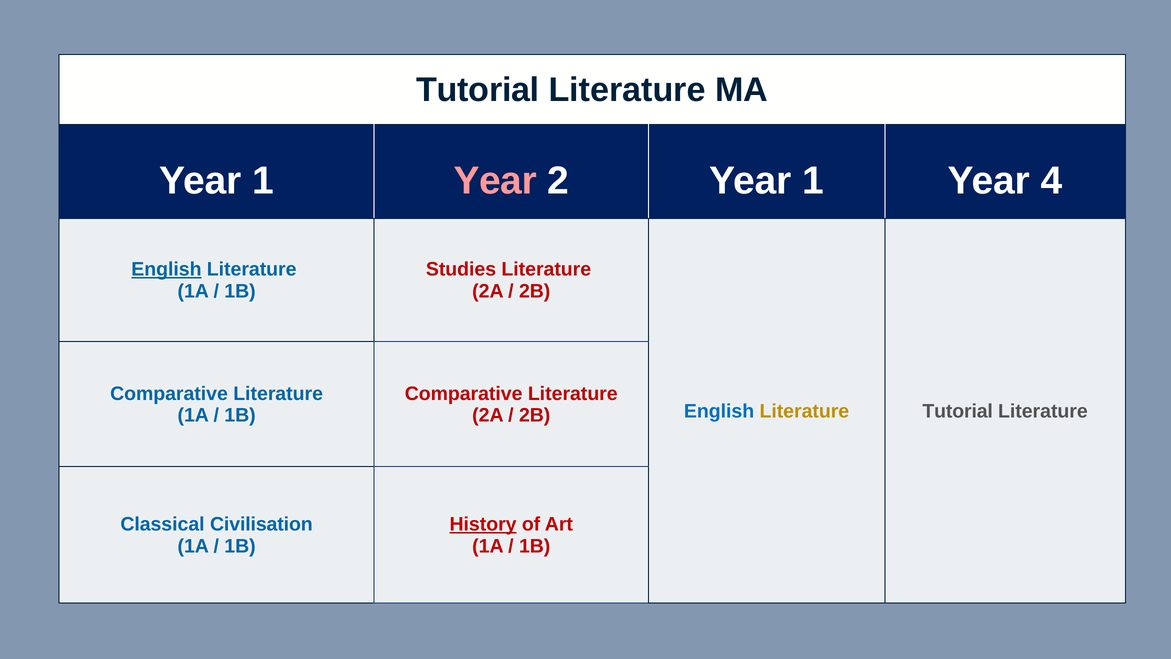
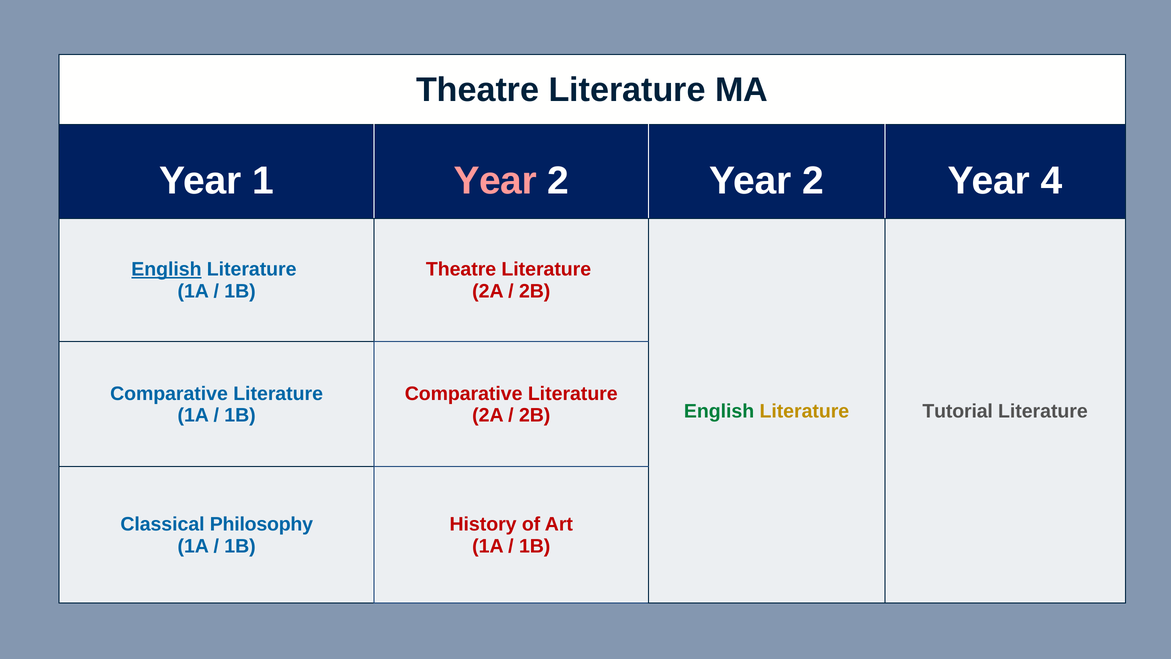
Tutorial: Tutorial -> Theatre (478, 90)
2 Year 1: 1 -> 2 (813, 181)
Studies: Studies -> Theatre (461, 269)
English colour: blue -> green (719, 411)
Civilisation: Civilisation -> Philosophy (261, 524)
History underline: present -> none (483, 524)
